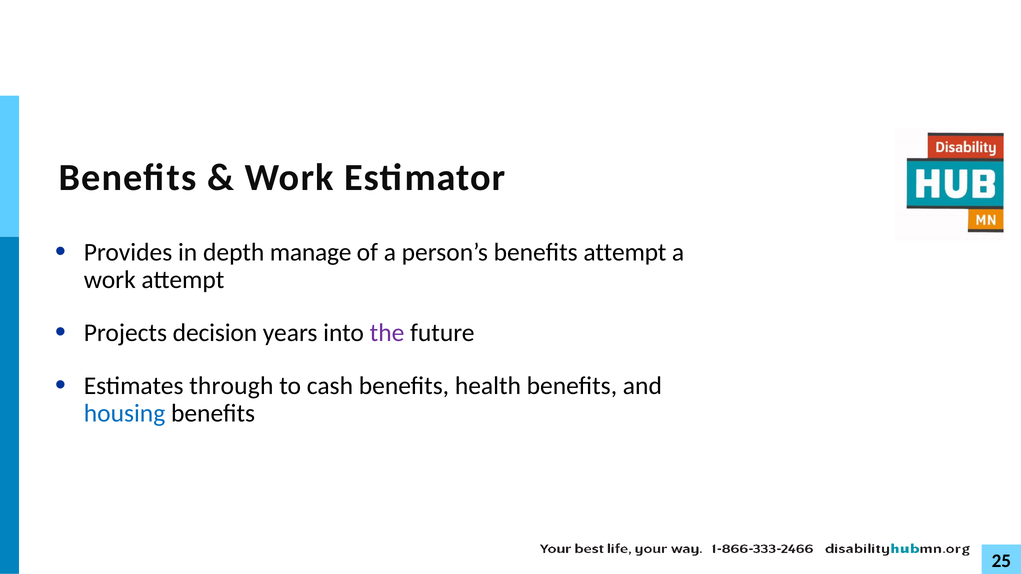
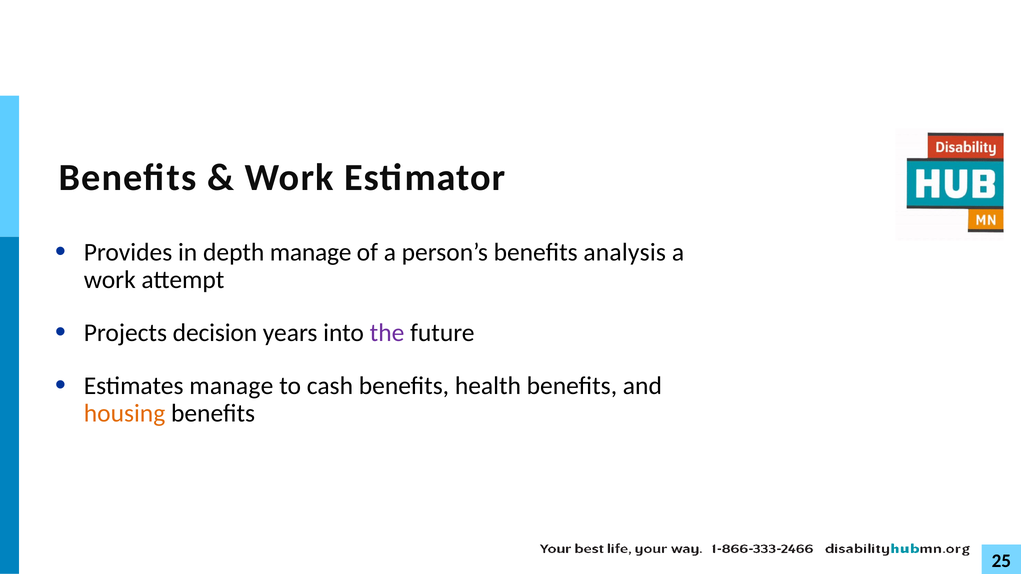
benefits attempt: attempt -> analysis (625, 252)
Estimates through: through -> manage (231, 386)
housing colour: blue -> orange (125, 413)
